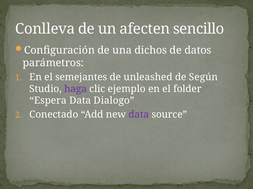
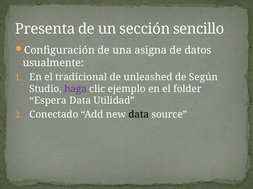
Conlleva: Conlleva -> Presenta (45, 29)
afecten: afecten -> sección (145, 29)
dichos: dichos -> asigna (151, 50)
parámetros: parámetros -> usualmente (53, 63)
semejantes: semejantes -> tradicional (81, 77)
Dialogo: Dialogo -> Utilidad (114, 101)
data colour: purple -> black (139, 115)
